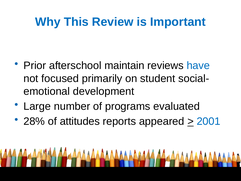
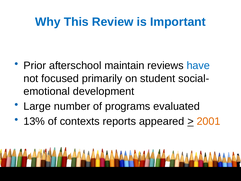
28%: 28% -> 13% (34, 121)
attitudes: attitudes -> contexts (80, 121)
2001 colour: blue -> orange (209, 121)
